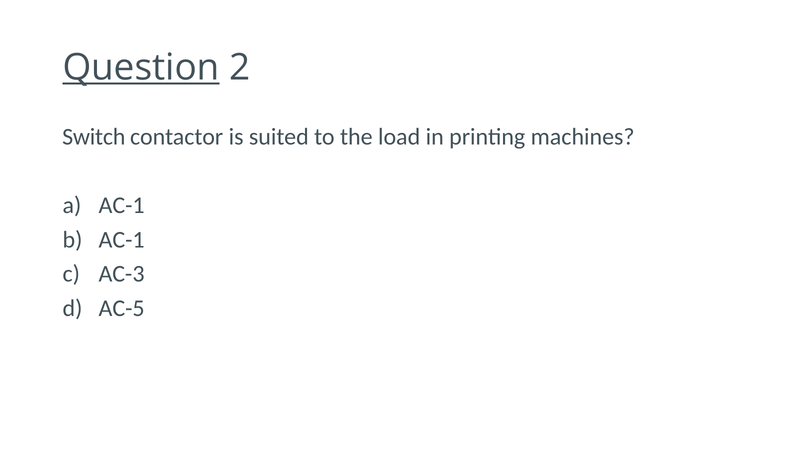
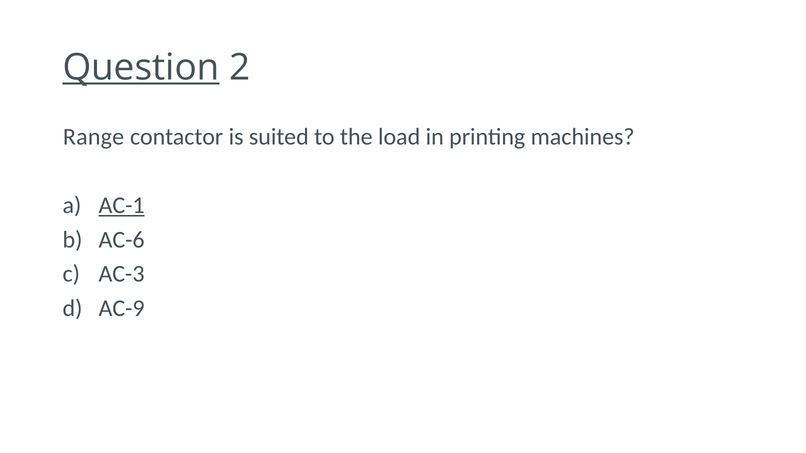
Switch: Switch -> Range (94, 137)
AC-1 underline: none -> present (122, 206)
AC-1: AC-1 -> AC-6 (122, 240)
AC-5: AC-5 -> AC-9 (122, 309)
